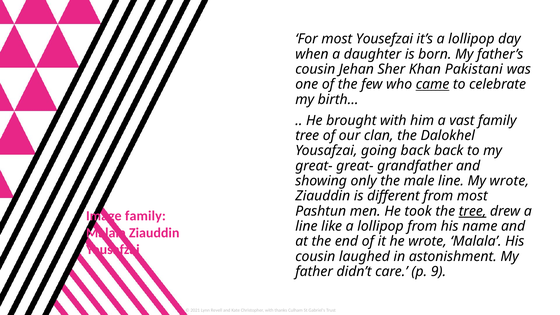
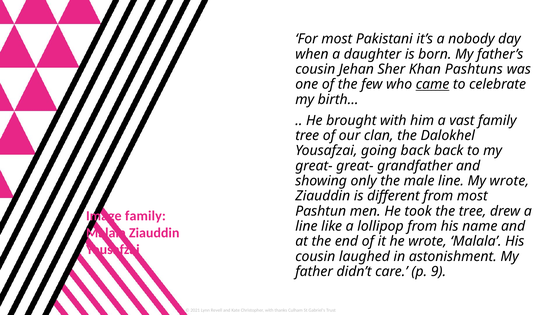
Yousefzai: Yousefzai -> Pakistani (384, 39)
it’s a lollipop: lollipop -> nobody (471, 39)
Pakistani: Pakistani -> Pashtuns (474, 69)
tree underline: present -> none (473, 211)
